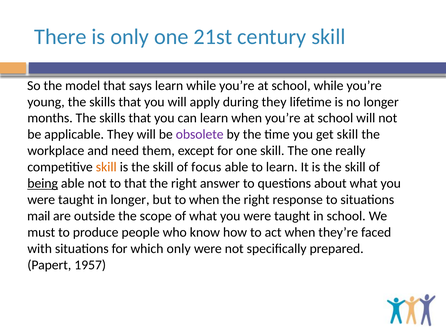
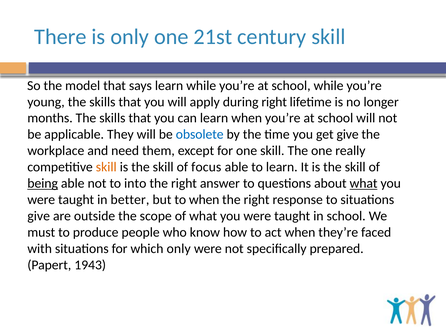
during they: they -> right (274, 102)
obsolete colour: purple -> blue (200, 135)
get skill: skill -> give (348, 135)
to that: that -> into (135, 184)
what underline: none -> present (364, 184)
in longer: longer -> better (130, 200)
mail: mail -> give (39, 216)
1957: 1957 -> 1943 (90, 265)
